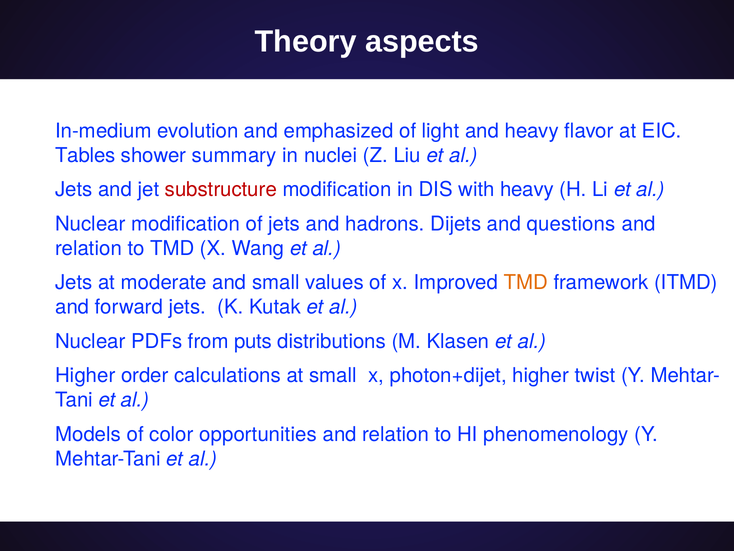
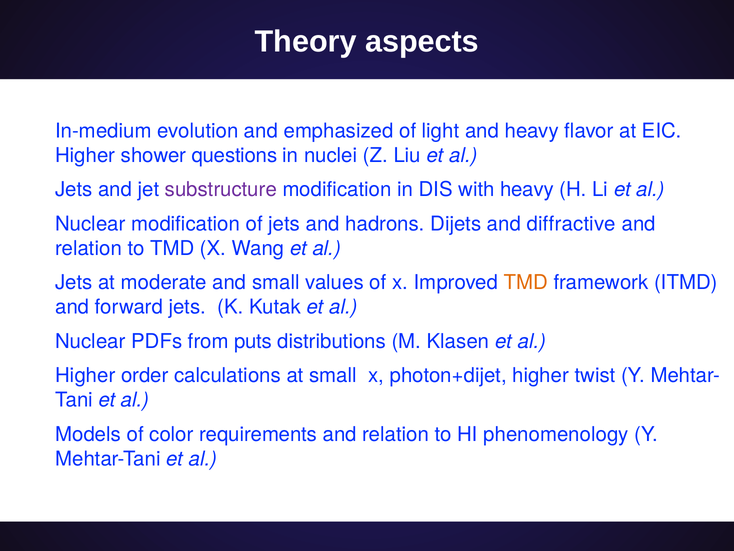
Tables: Tables -> Higher (85, 155)
summary: summary -> questions (234, 155)
substructure colour: red -> purple (221, 189)
questions: questions -> diffractive (571, 224)
opportunities: opportunities -> requirements (258, 434)
